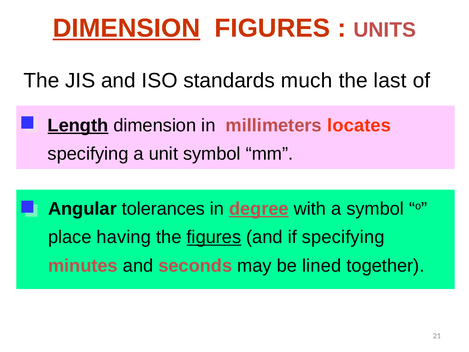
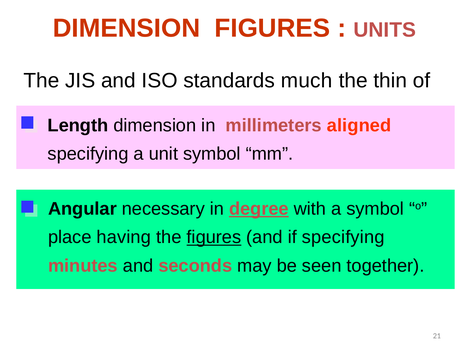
DIMENSION underline: present -> none (127, 28)
last: last -> thin (390, 80)
Length underline: present -> none (78, 125)
locates: locates -> aligned (359, 125)
tolerances: tolerances -> necessary (163, 209)
lined: lined -> seen (322, 266)
